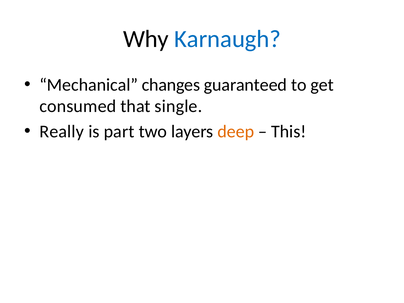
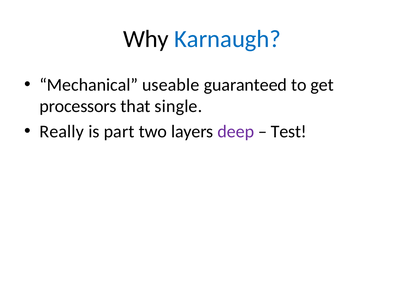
changes: changes -> useable (171, 85)
consumed: consumed -> processors (78, 106)
deep colour: orange -> purple (236, 131)
This: This -> Test (289, 131)
